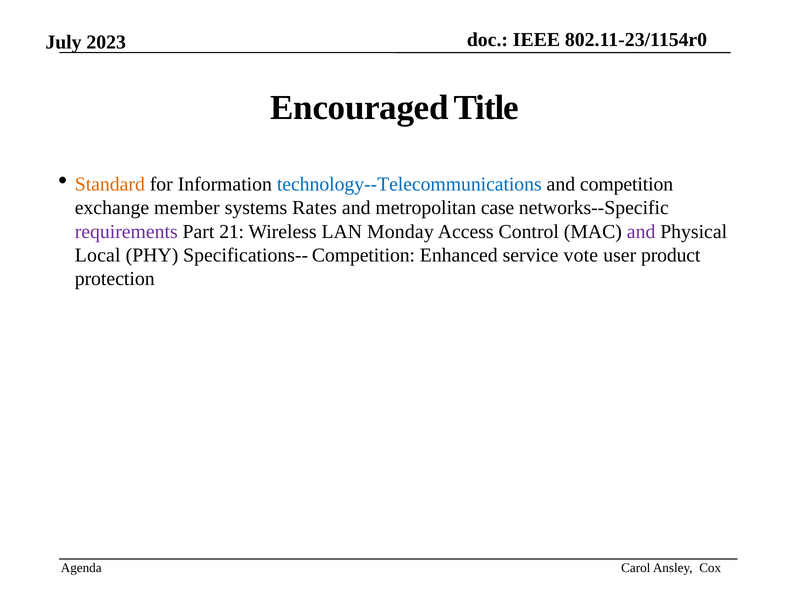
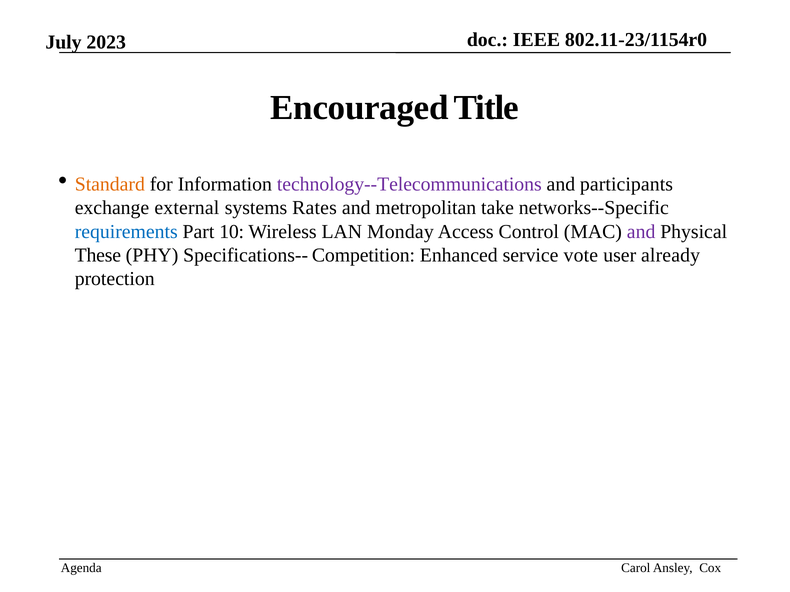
technology--Telecommunications colour: blue -> purple (409, 184)
and competition: competition -> participants (626, 184)
member: member -> external (187, 208)
case: case -> take (497, 208)
requirements colour: purple -> blue (126, 232)
21: 21 -> 10 (232, 232)
Local: Local -> These (98, 255)
product: product -> already (671, 255)
